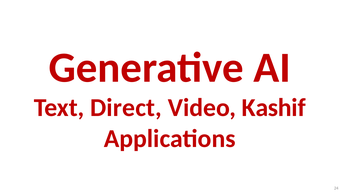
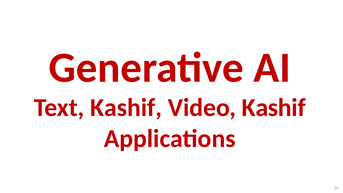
Text Direct: Direct -> Kashif (126, 108)
